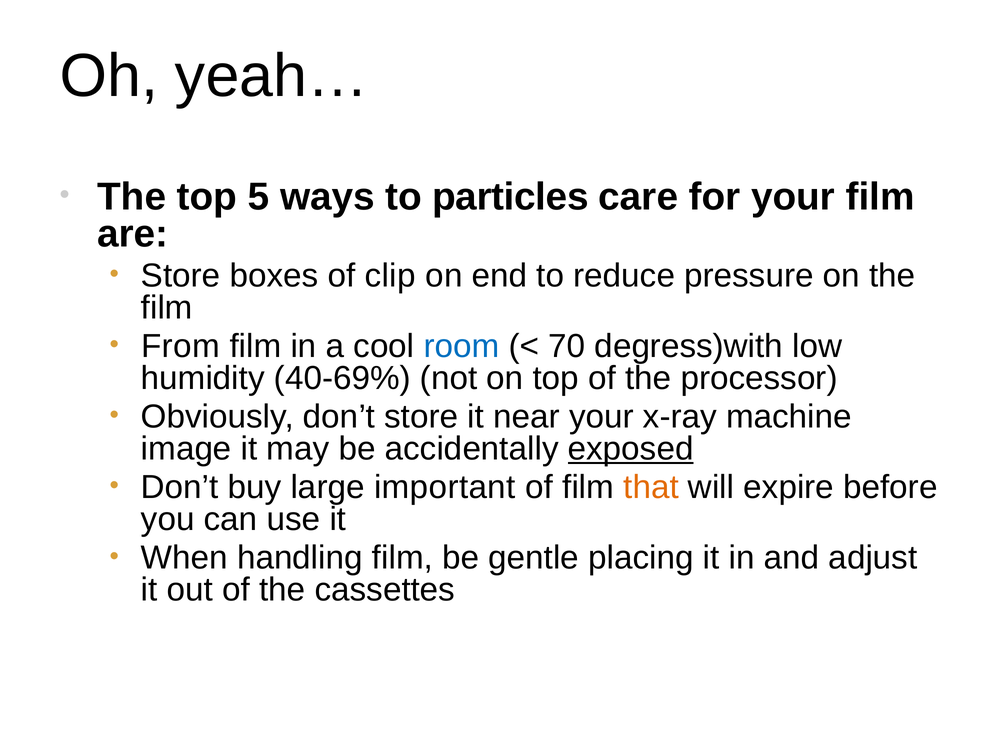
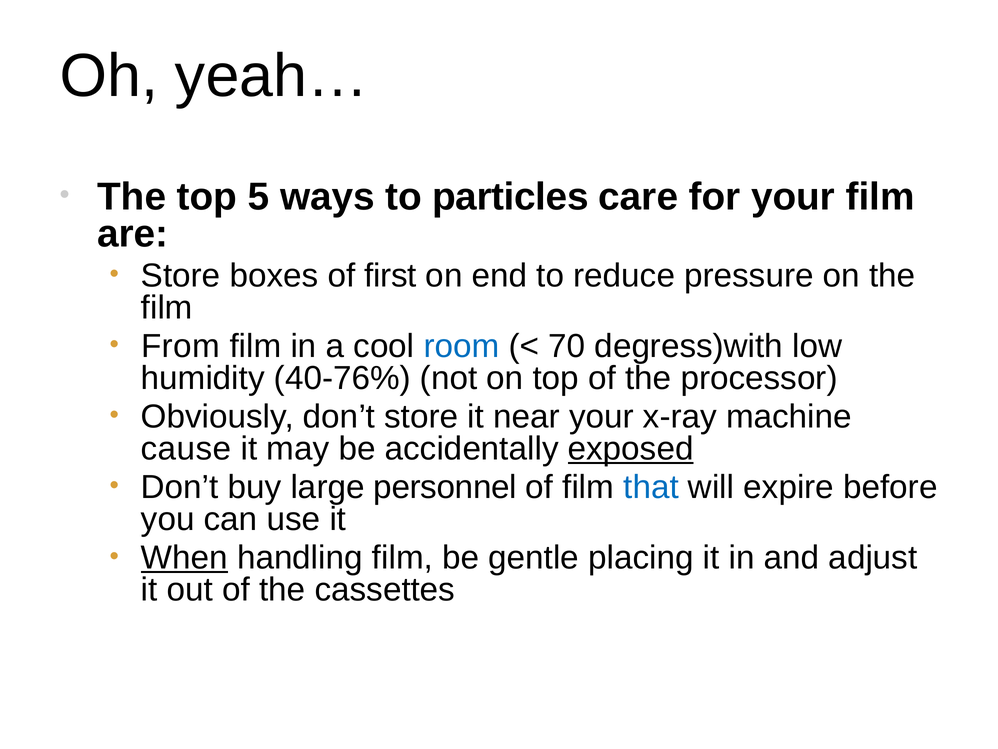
clip: clip -> first (391, 275)
40-69%: 40-69% -> 40-76% (342, 378)
image: image -> cause (186, 448)
important: important -> personnel (445, 487)
that colour: orange -> blue (651, 487)
When underline: none -> present (184, 558)
